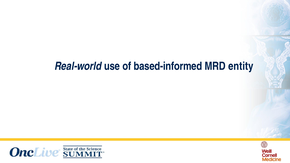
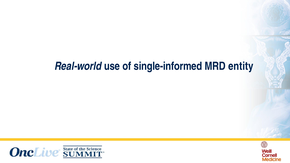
based-informed: based-informed -> single-informed (168, 66)
